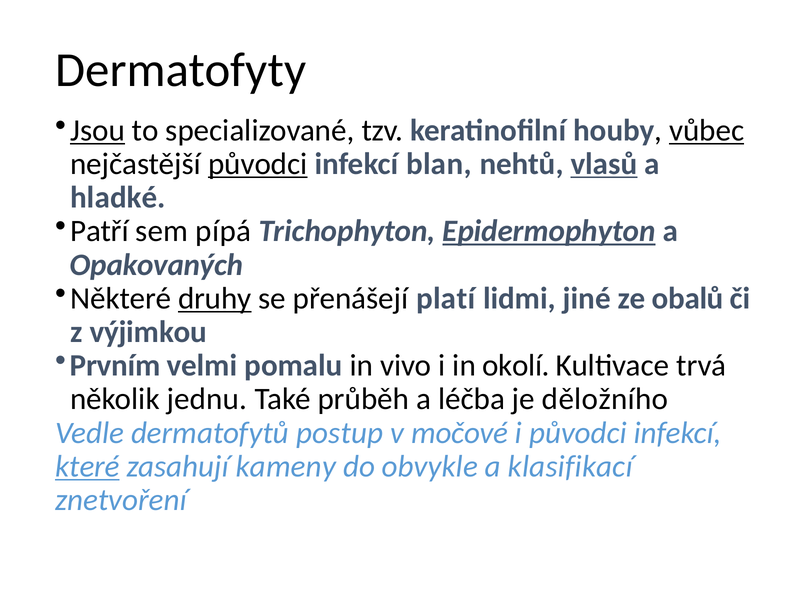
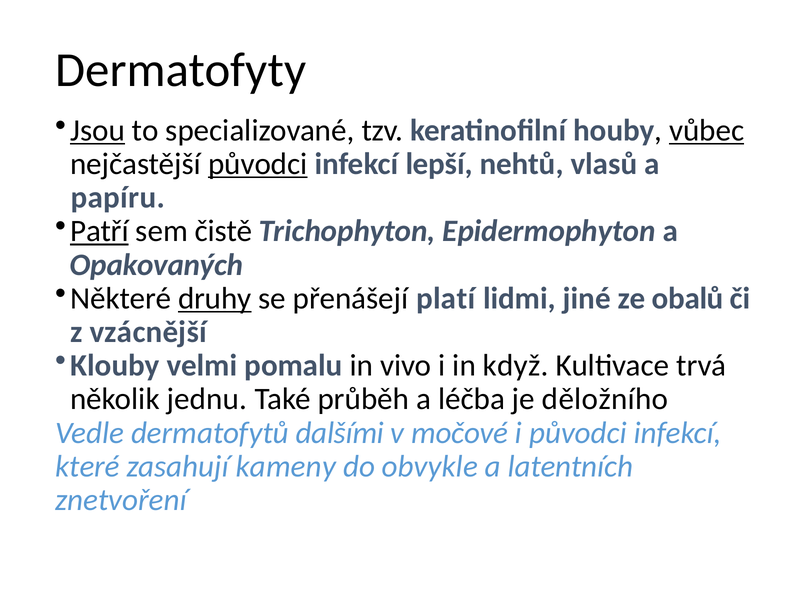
blan: blan -> lepší (439, 164)
vlasů underline: present -> none (604, 164)
hladké: hladké -> papíru (118, 198)
Patří underline: none -> present (99, 231)
pípá: pípá -> čistě (224, 231)
Epidermophyton underline: present -> none (549, 231)
výjimkou: výjimkou -> vzácnější (148, 332)
Prvním: Prvním -> Klouby (115, 366)
okolí: okolí -> když (516, 366)
postup: postup -> dalšími (340, 433)
které underline: present -> none (87, 466)
klasifikací: klasifikací -> latentních (570, 466)
